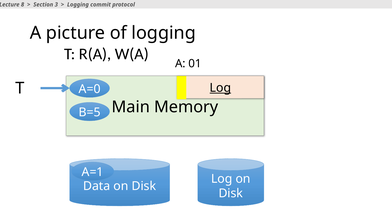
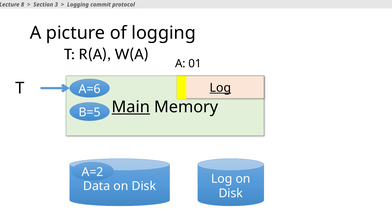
A=0: A=0 -> A=6 (90, 89)
Main underline: none -> present (131, 107)
A=1: A=1 -> A=2 (93, 172)
